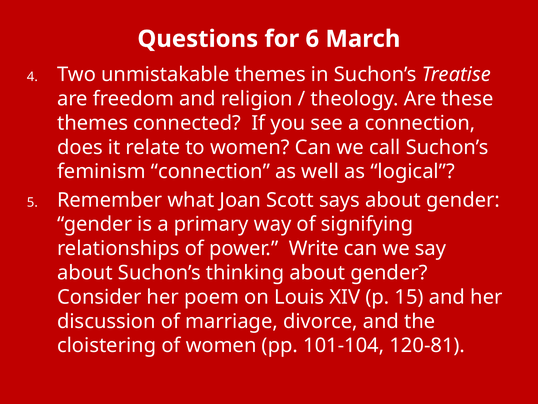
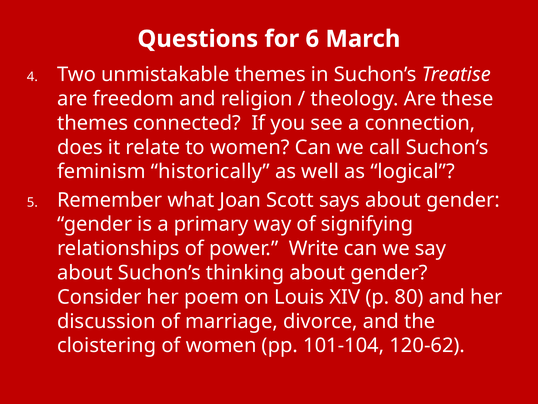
feminism connection: connection -> historically (210, 171)
15: 15 -> 80 (409, 297)
120-81: 120-81 -> 120-62 (427, 345)
